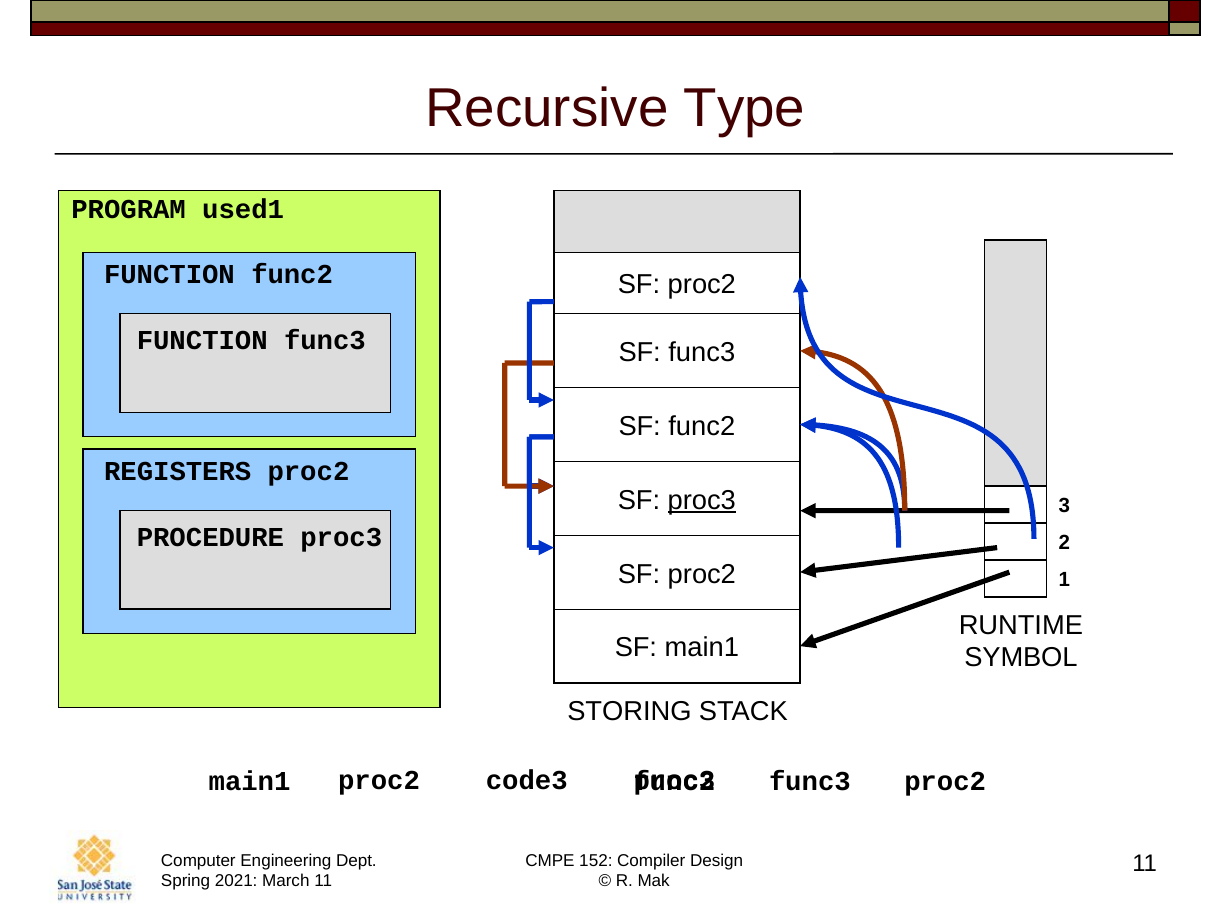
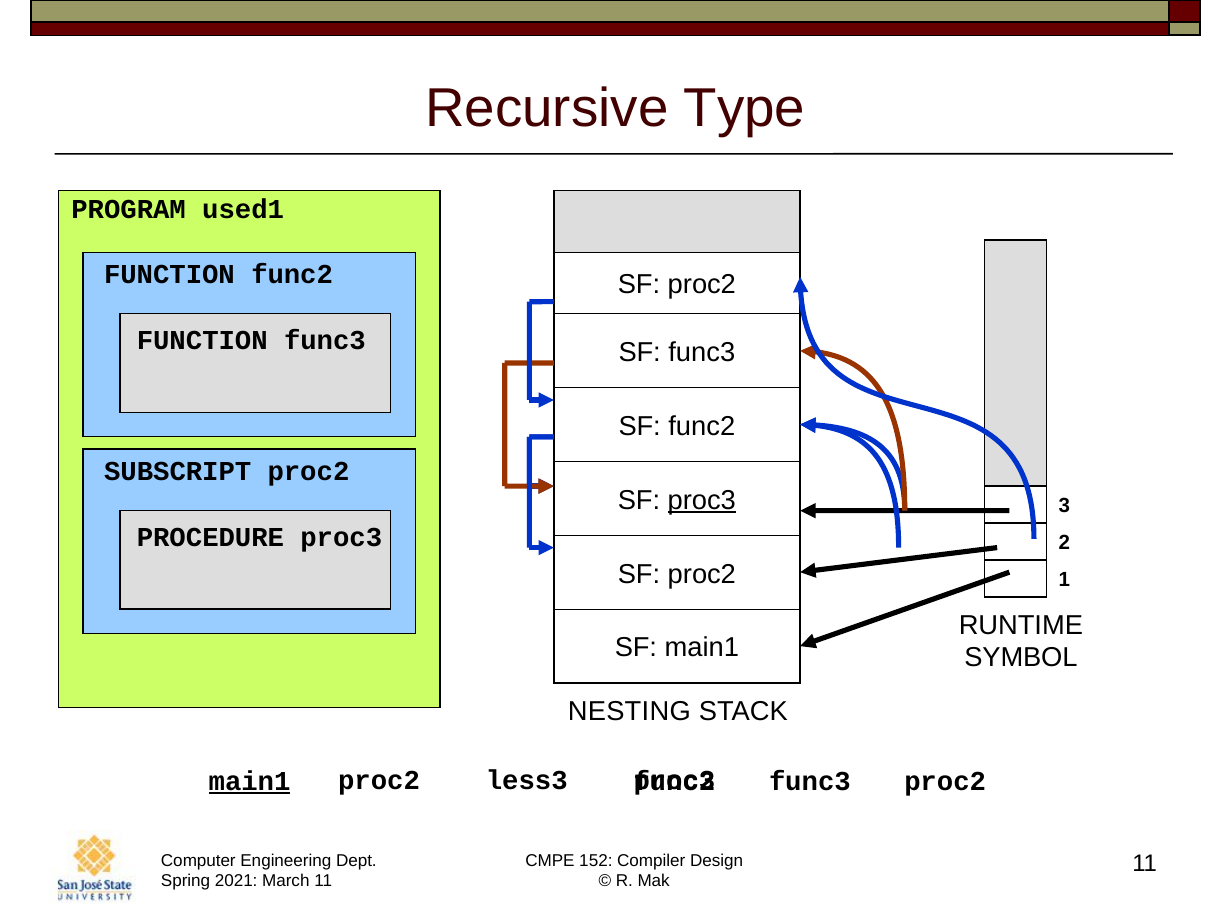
REGISTERS: REGISTERS -> SUBSCRIPT (178, 472)
STORING: STORING -> NESTING (629, 711)
main1 underline: none -> present (250, 781)
code3: code3 -> less3 (527, 781)
